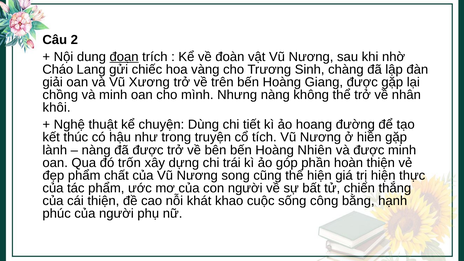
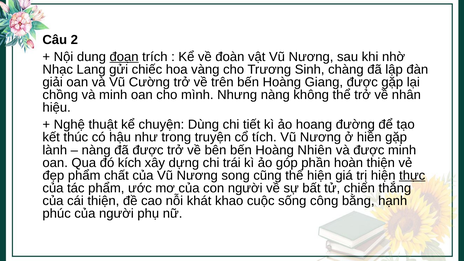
Cháo: Cháo -> Nhạc (58, 69)
Xương: Xương -> Cường (149, 82)
khôi: khôi -> hiệu (57, 108)
trốn: trốn -> kích (130, 163)
thực underline: none -> present (412, 175)
